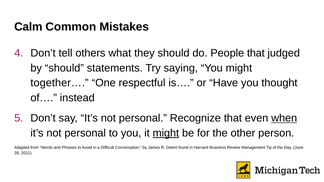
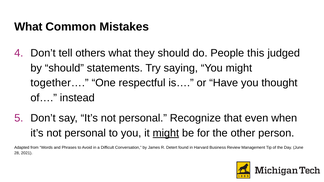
Calm: Calm -> What (28, 27)
People that: that -> this (256, 53)
when underline: present -> none (284, 118)
